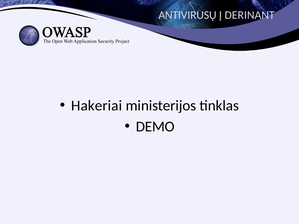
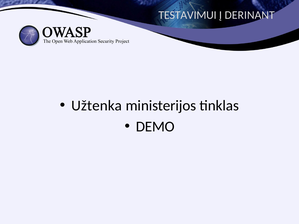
ANTIVIRUSŲ: ANTIVIRUSŲ -> TESTAVIMUI (188, 15)
Hakeriai: Hakeriai -> Užtenka (97, 106)
